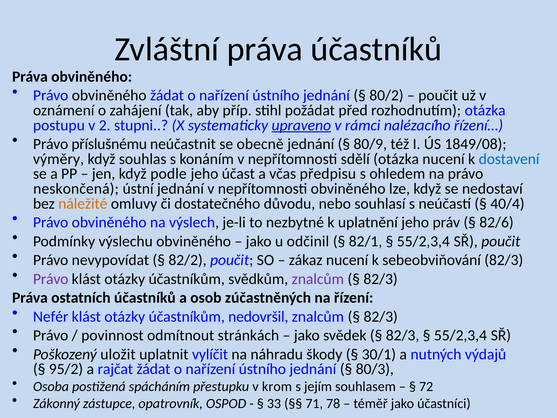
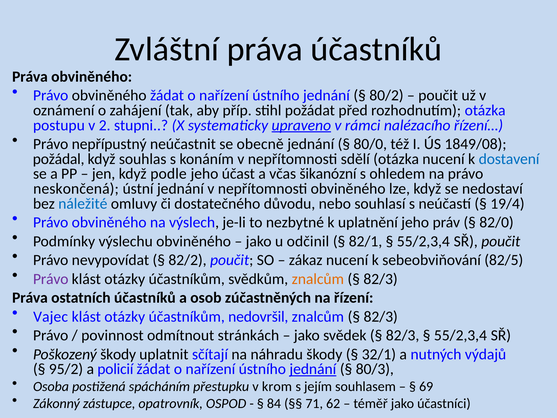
příslušnému: příslušnému -> nepřípustný (109, 144)
80/9: 80/9 -> 80/0 (370, 144)
výměry: výměry -> požádal (59, 159)
předpisu: předpisu -> šikanózní (328, 174)
náležité colour: orange -> blue (83, 204)
40/4: 40/4 -> 19/4 (507, 204)
82/6: 82/6 -> 82/0 (497, 222)
sebeobviňování 82/3: 82/3 -> 82/5 (504, 260)
znalcům colour: purple -> orange (318, 279)
Nefér: Nefér -> Vajec (51, 316)
Poškozený uložit: uložit -> škody (118, 354)
vylíčit: vylíčit -> sčítají (210, 354)
30/1: 30/1 -> 32/1 (379, 354)
rajčat: rajčat -> policií (115, 369)
jednání underline: none -> present (313, 369)
72: 72 -> 69 (426, 386)
33: 33 -> 84 (274, 403)
78: 78 -> 62 (333, 403)
